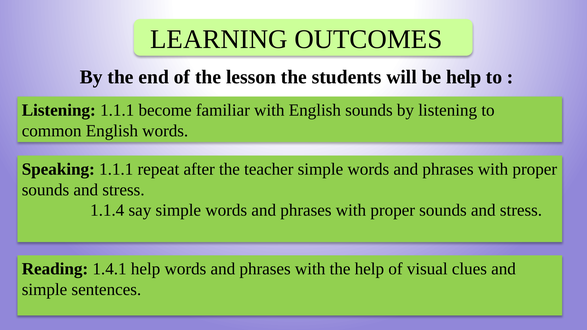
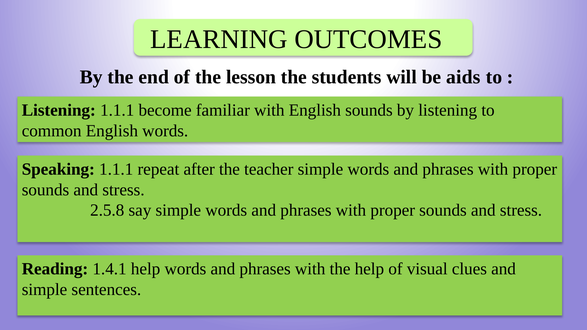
be help: help -> aids (463, 77)
1.1.4: 1.1.4 -> 2.5.8 (107, 210)
